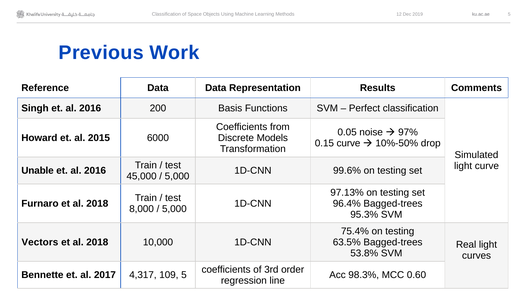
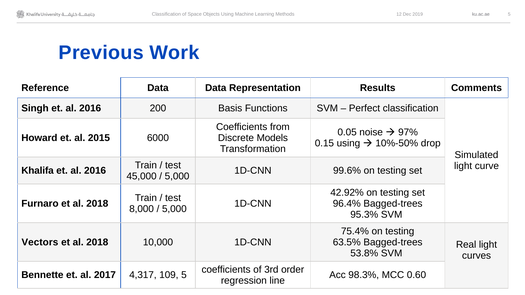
0.15 curve: curve -> using (348, 144)
Unable: Unable -> Khalifa (38, 171)
97.13%: 97.13% -> 42.92% (347, 193)
